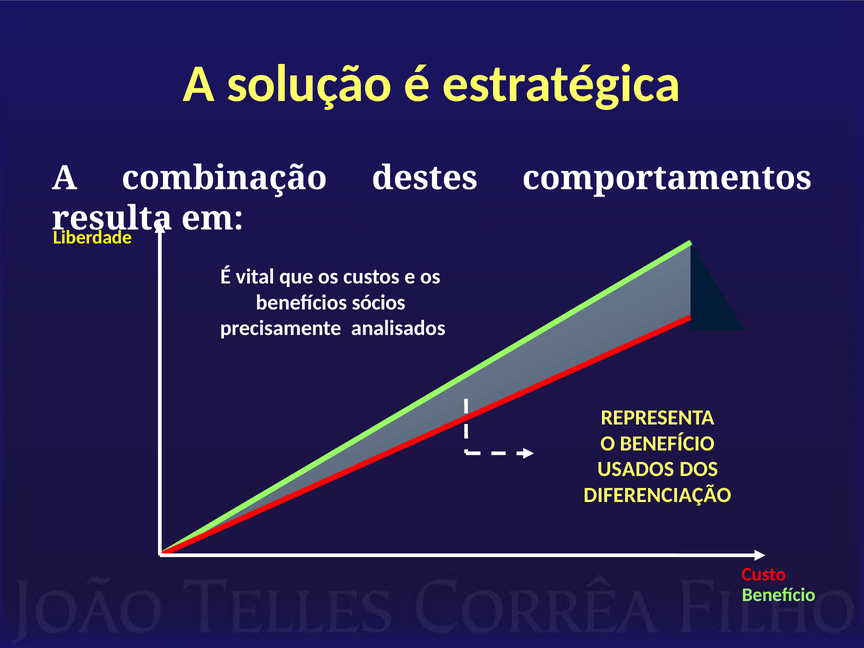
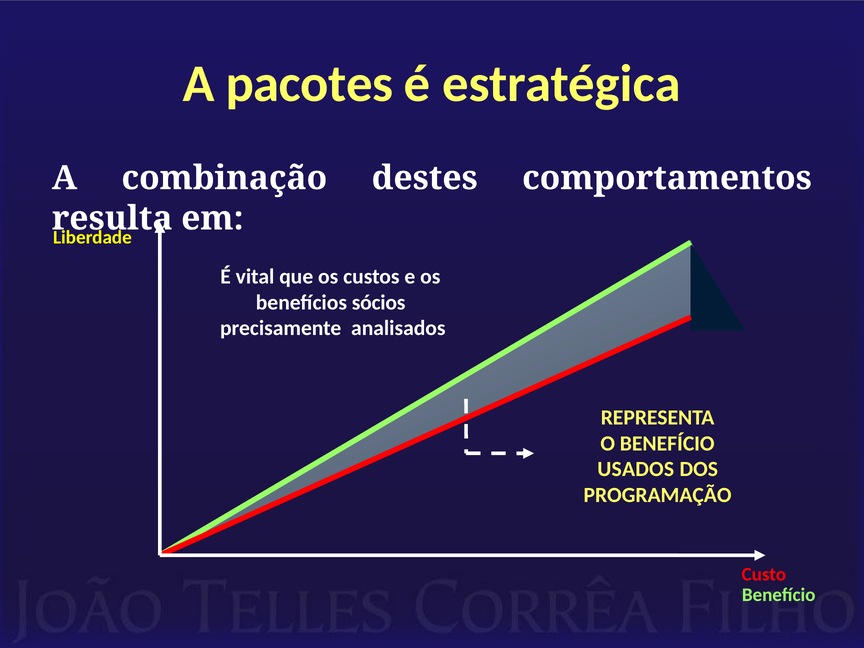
solução: solução -> pacotes (309, 84)
DIFERENCIAÇÃO: DIFERENCIAÇÃO -> PROGRAMAÇÃO (658, 495)
